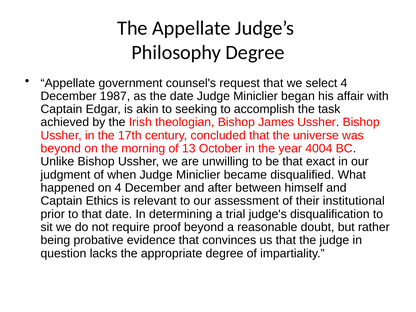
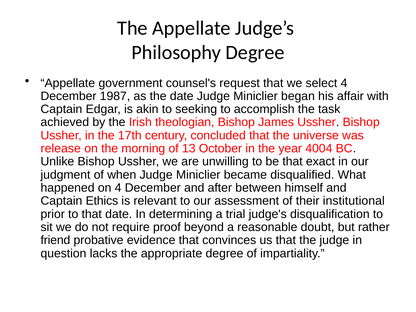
beyond: beyond -> release (61, 149)
being: being -> friend (55, 240)
